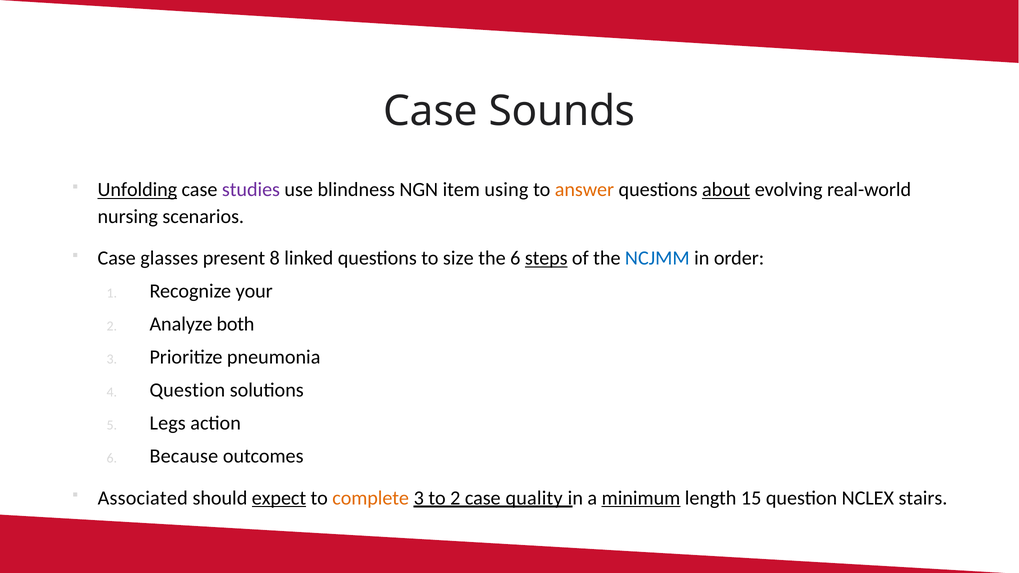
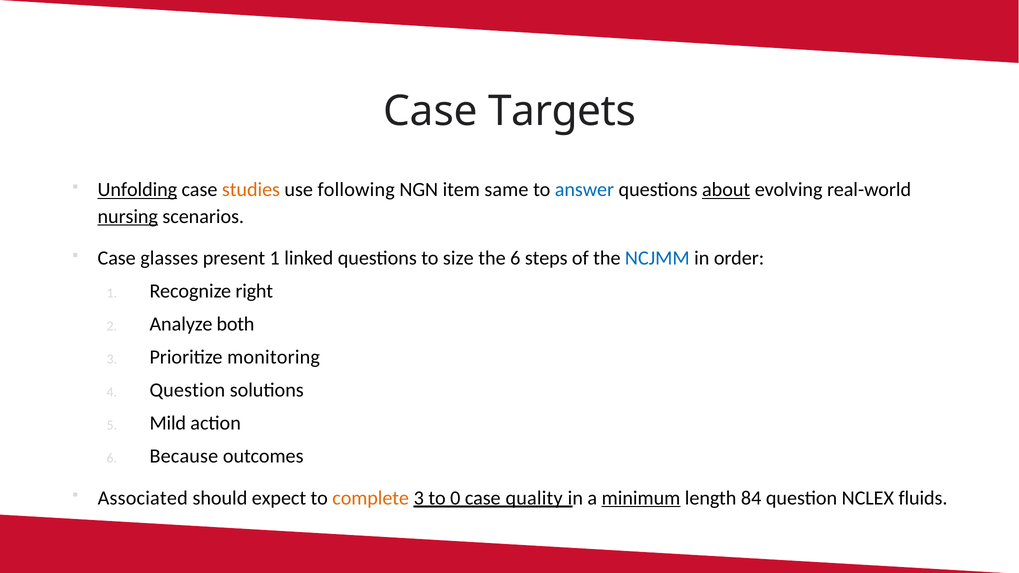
Sounds: Sounds -> Targets (562, 112)
studies colour: purple -> orange (251, 190)
blindness: blindness -> following (356, 190)
using: using -> same (506, 190)
answer colour: orange -> blue (584, 190)
nursing underline: none -> present (128, 216)
present 8: 8 -> 1 (275, 258)
steps underline: present -> none (546, 258)
your: your -> right (254, 291)
pneumonia: pneumonia -> monitoring (274, 357)
Legs: Legs -> Mild (168, 423)
expect underline: present -> none (279, 498)
to 2: 2 -> 0 (455, 498)
15: 15 -> 84 (751, 498)
stairs: stairs -> fluids (923, 498)
